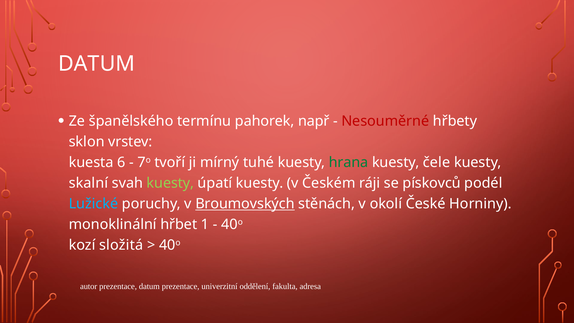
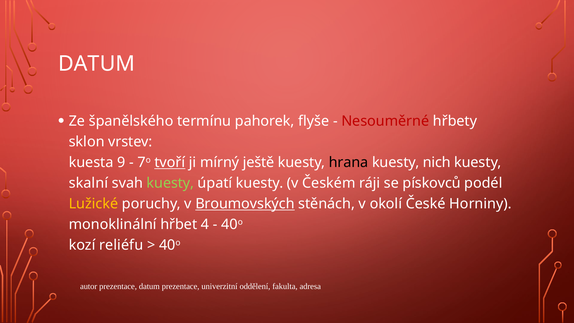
např: např -> flyše (314, 121)
6: 6 -> 9 (121, 162)
tvoří underline: none -> present (170, 162)
tuhé: tuhé -> ještě (259, 162)
hrana colour: green -> black (349, 162)
čele: čele -> nich (437, 162)
Lužické colour: light blue -> yellow (94, 204)
1: 1 -> 4 (205, 224)
složitá: složitá -> reliéfu (121, 245)
